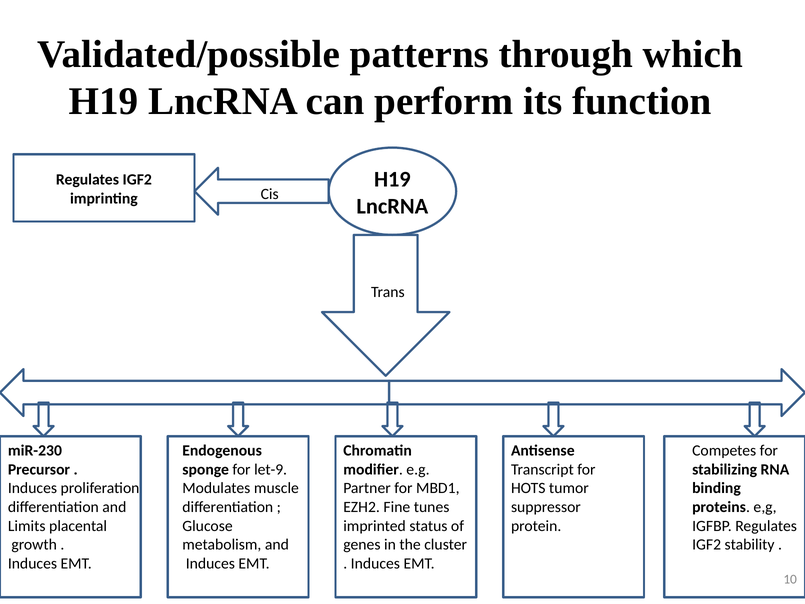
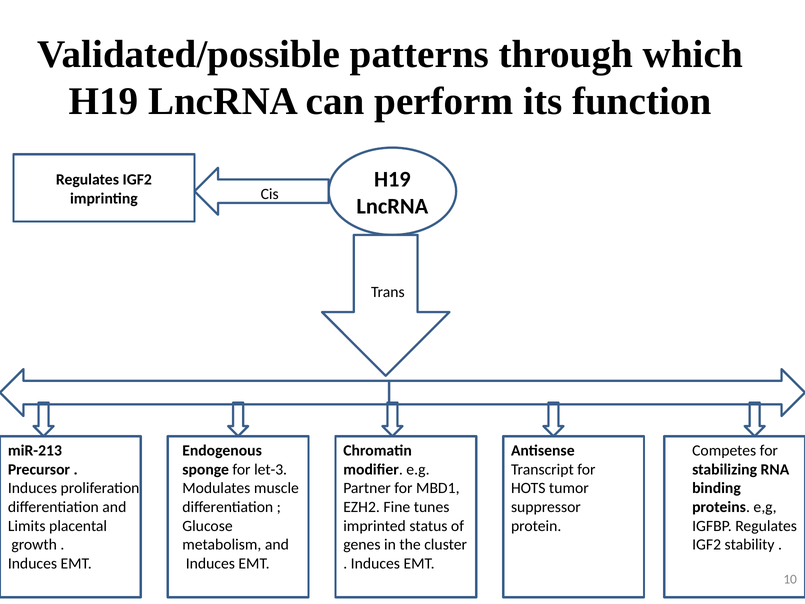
miR-230: miR-230 -> miR-213 (35, 450)
let-9: let-9 -> let-3 (271, 469)
